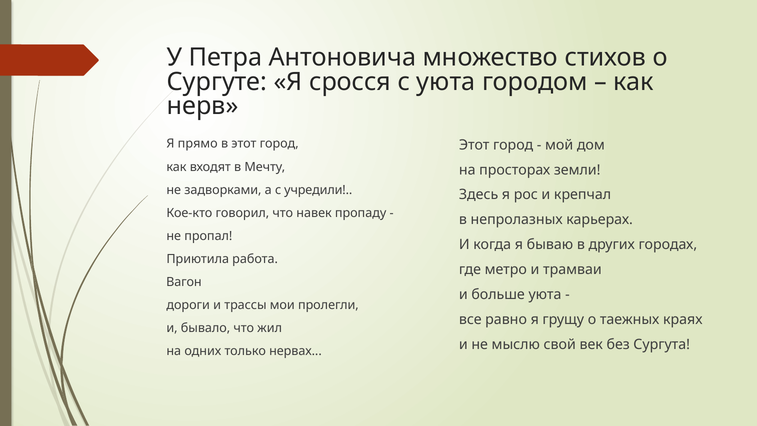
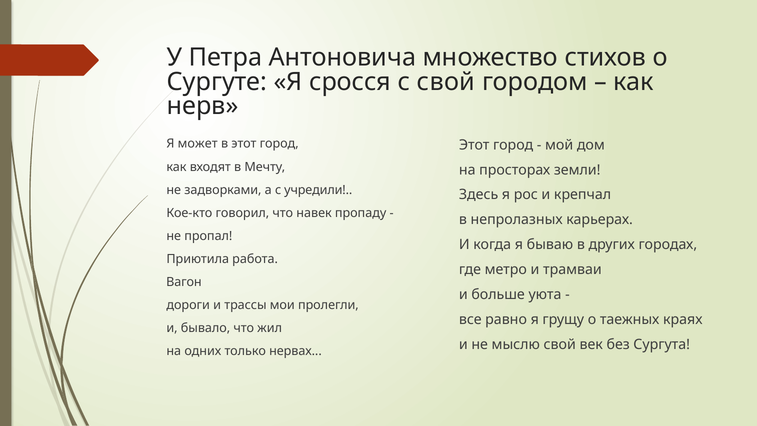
с уюта: уюта -> свой (446, 82)
прямо: прямо -> может (198, 144)
